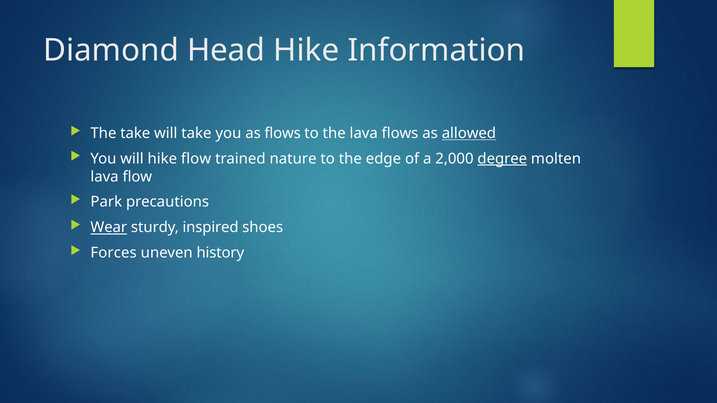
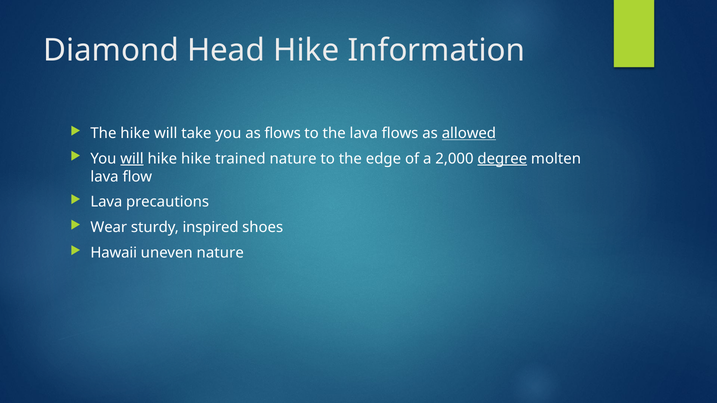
The take: take -> hike (135, 133)
will underline: none -> present (132, 159)
hike flow: flow -> hike (196, 159)
Park: Park -> Lava (106, 202)
Wear underline: present -> none (109, 228)
Forces: Forces -> Hawaii (114, 253)
uneven history: history -> nature (220, 253)
